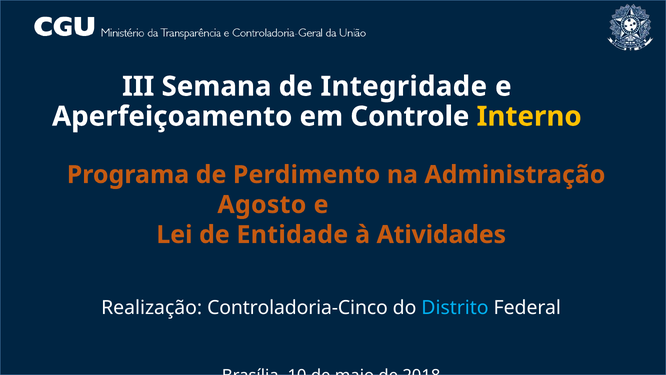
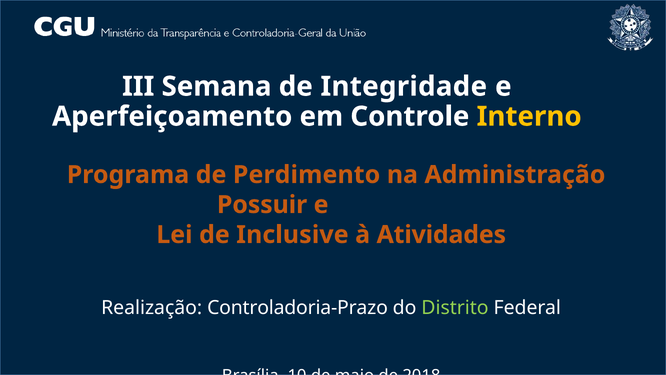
Agosto: Agosto -> Possuir (262, 205)
Entidade: Entidade -> Inclusive (292, 235)
Controladoria-Cinco: Controladoria-Cinco -> Controladoria-Prazo (298, 307)
Distrito colour: light blue -> light green (455, 307)
